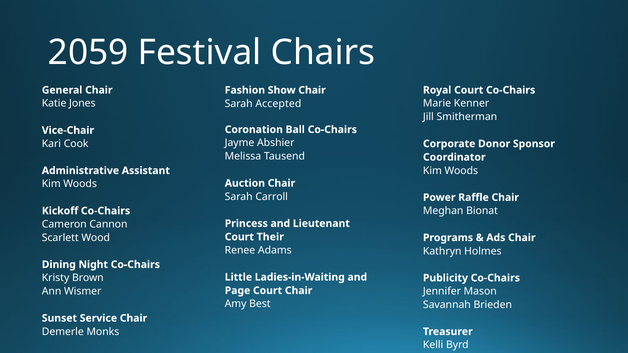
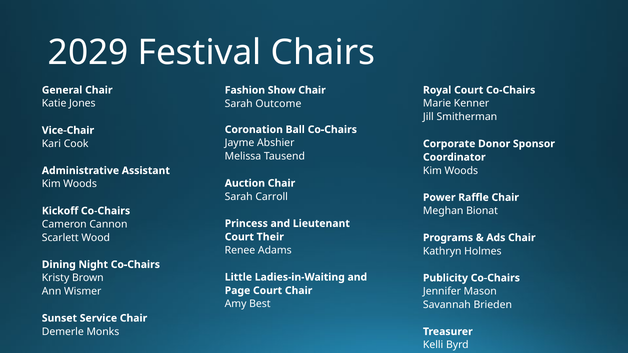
2059: 2059 -> 2029 (88, 53)
Accepted: Accepted -> Outcome (278, 104)
